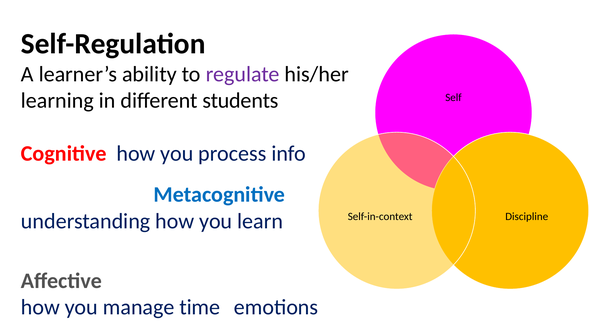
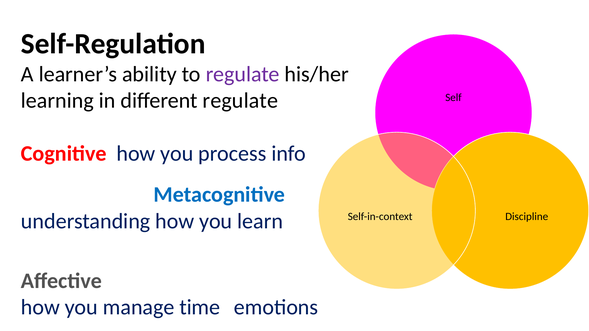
different students: students -> regulate (240, 101)
